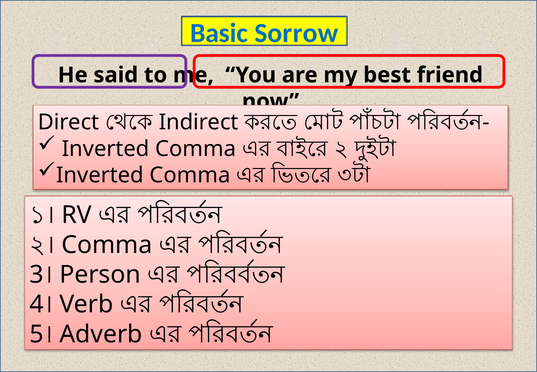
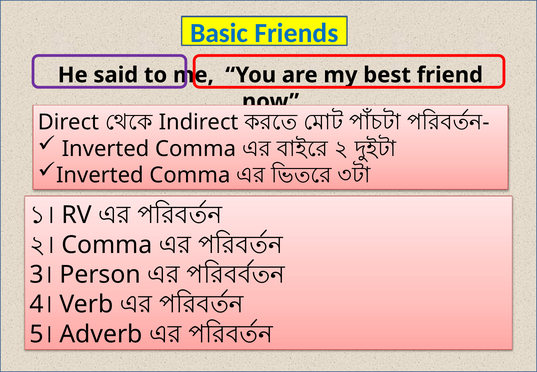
Sorrow: Sorrow -> Friends (296, 33)
